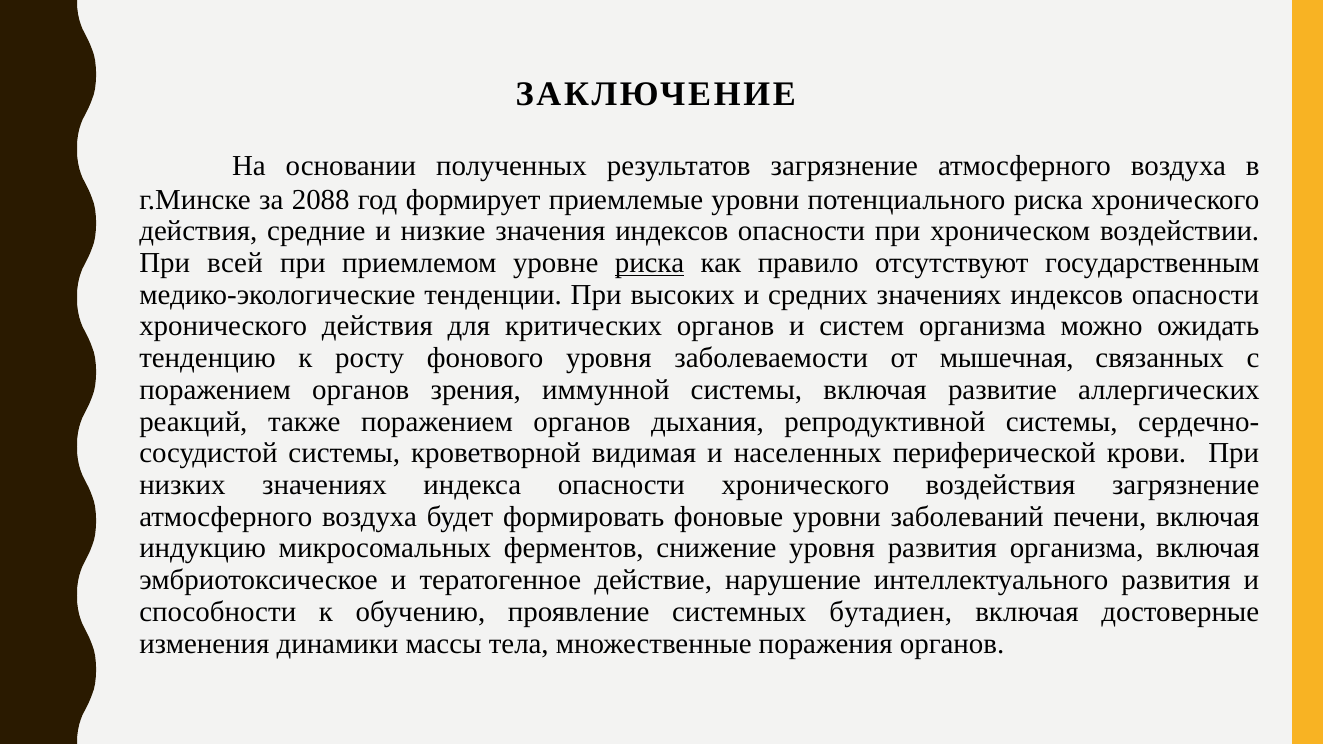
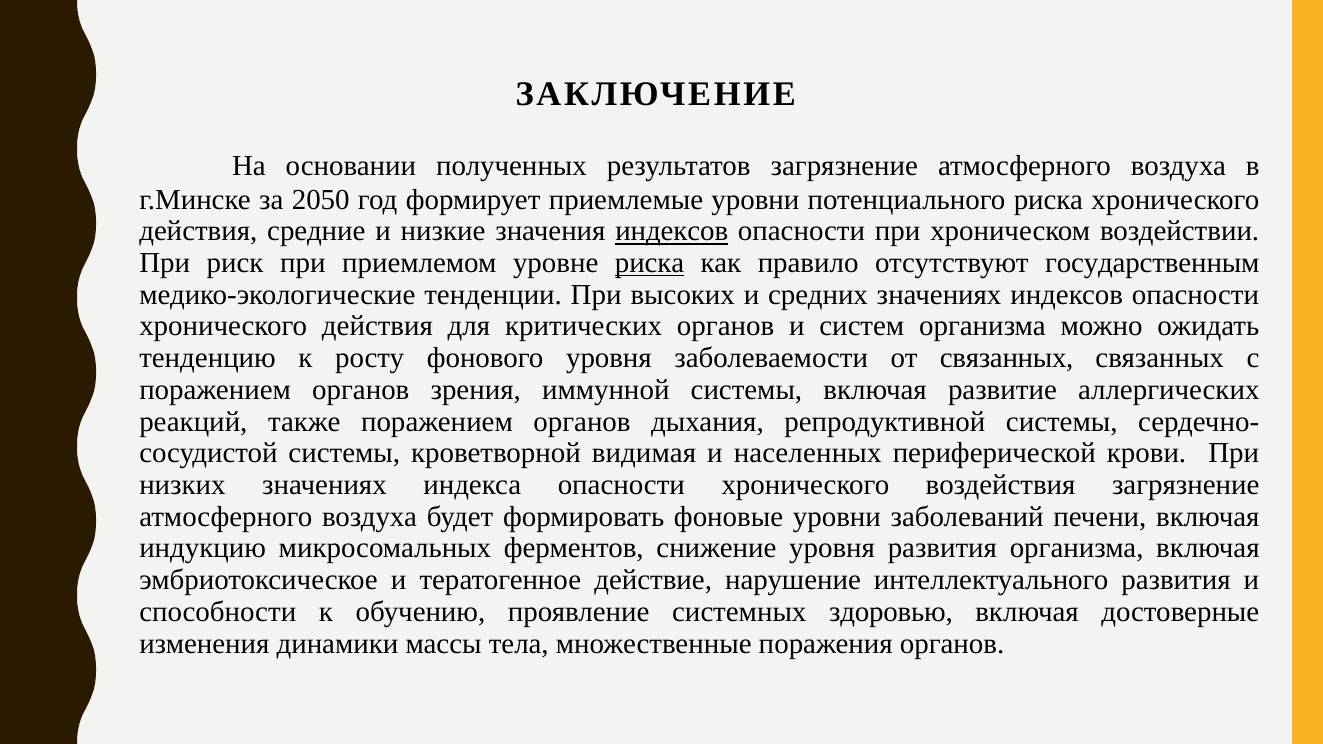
2088: 2088 -> 2050 (321, 200)
индексов underline: none -> present (672, 231)
всей: всей -> риск (235, 263)
от мышечная: мышечная -> связанных (1007, 358)
бутадиен: бутадиен -> здоровью (891, 612)
